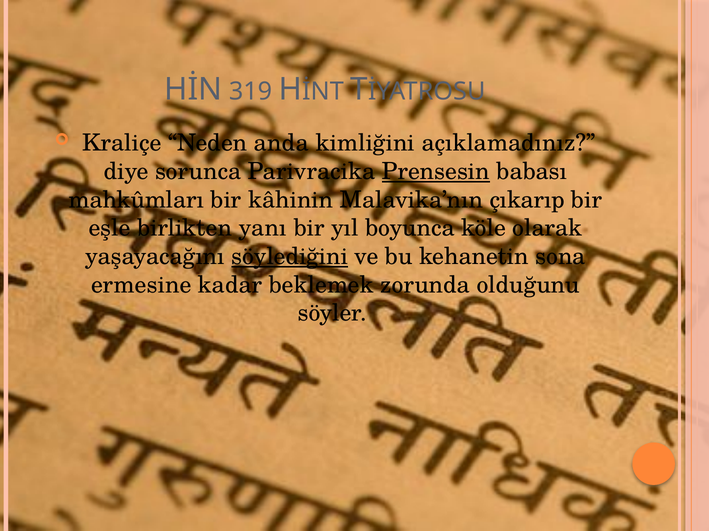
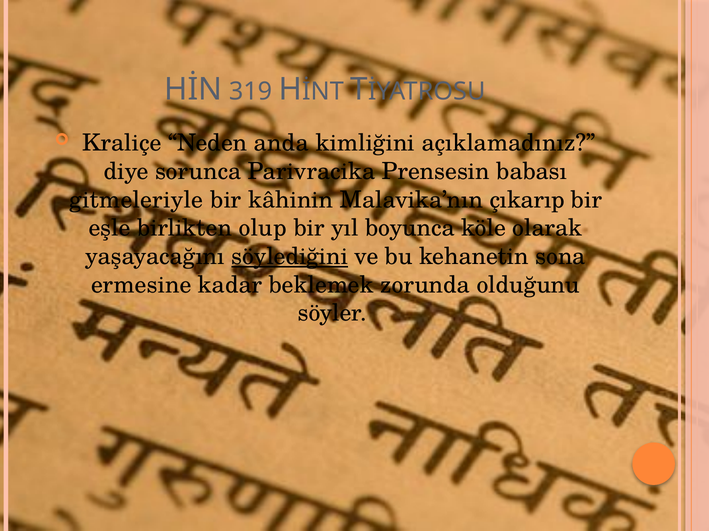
Prensesin underline: present -> none (436, 172)
mahkûmları: mahkûmları -> gitmeleriyle (136, 200)
yanı: yanı -> olup (263, 228)
